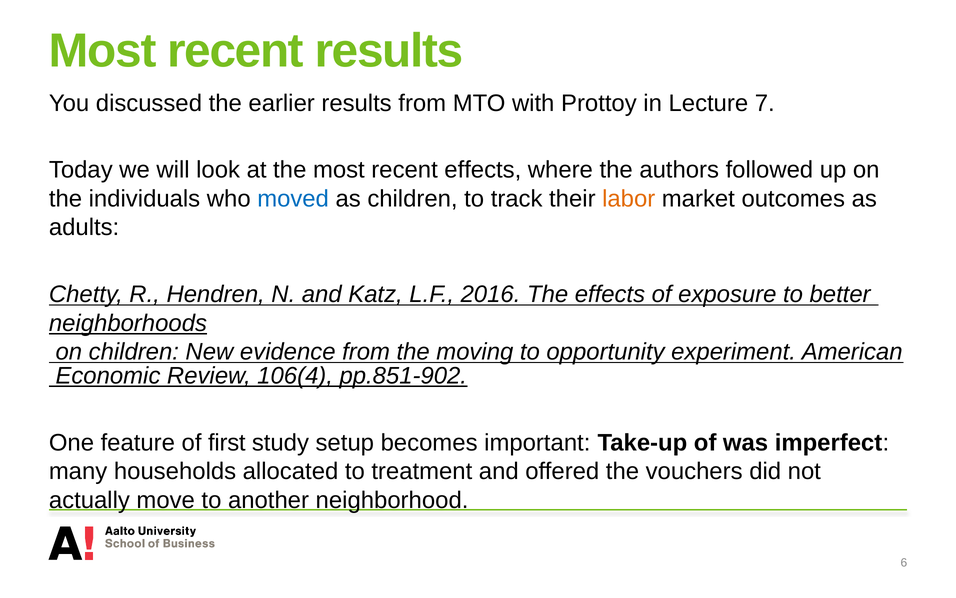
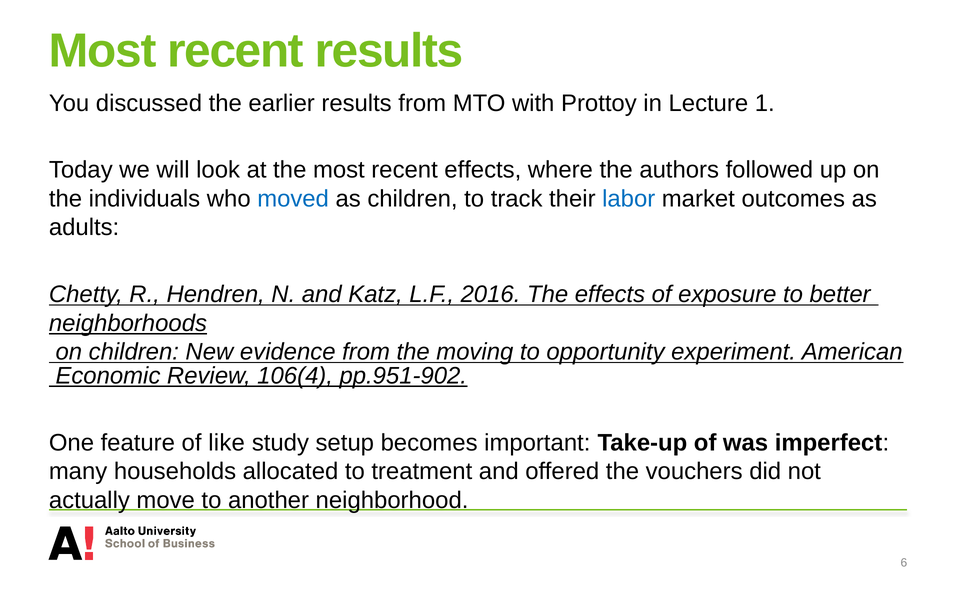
7: 7 -> 1 (765, 103)
labor colour: orange -> blue (629, 199)
pp.851-902: pp.851-902 -> pp.951-902 (403, 375)
first: first -> like (227, 442)
